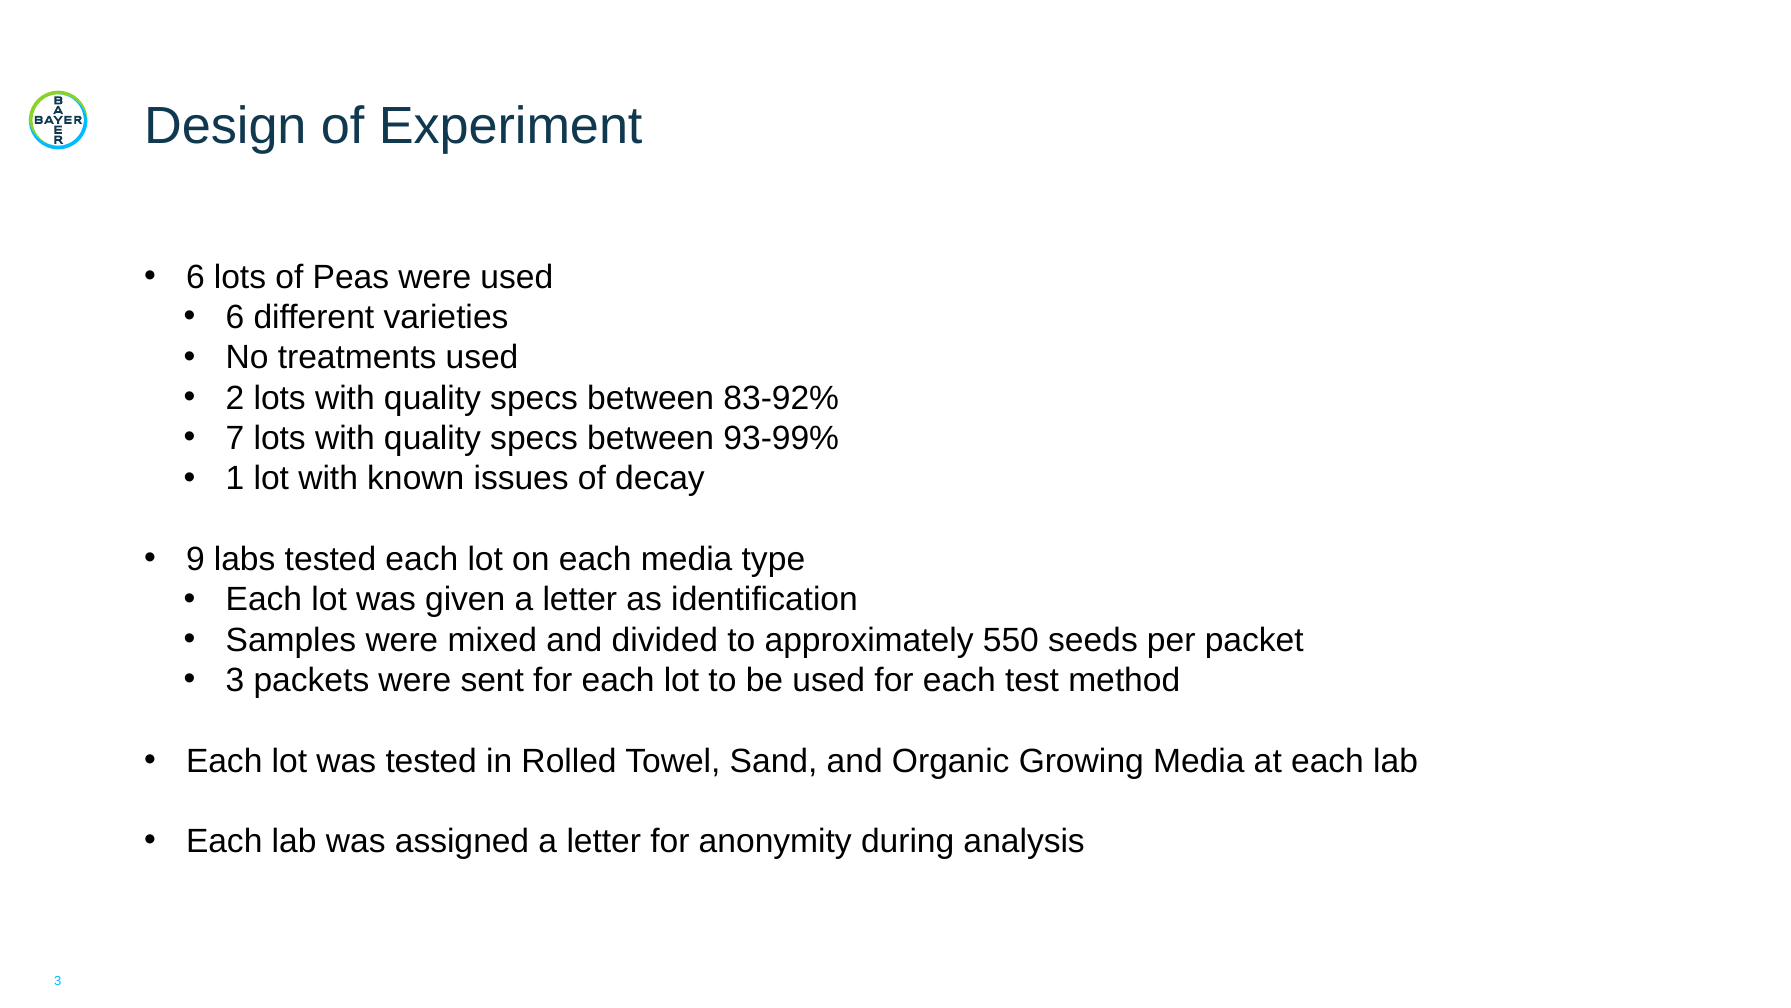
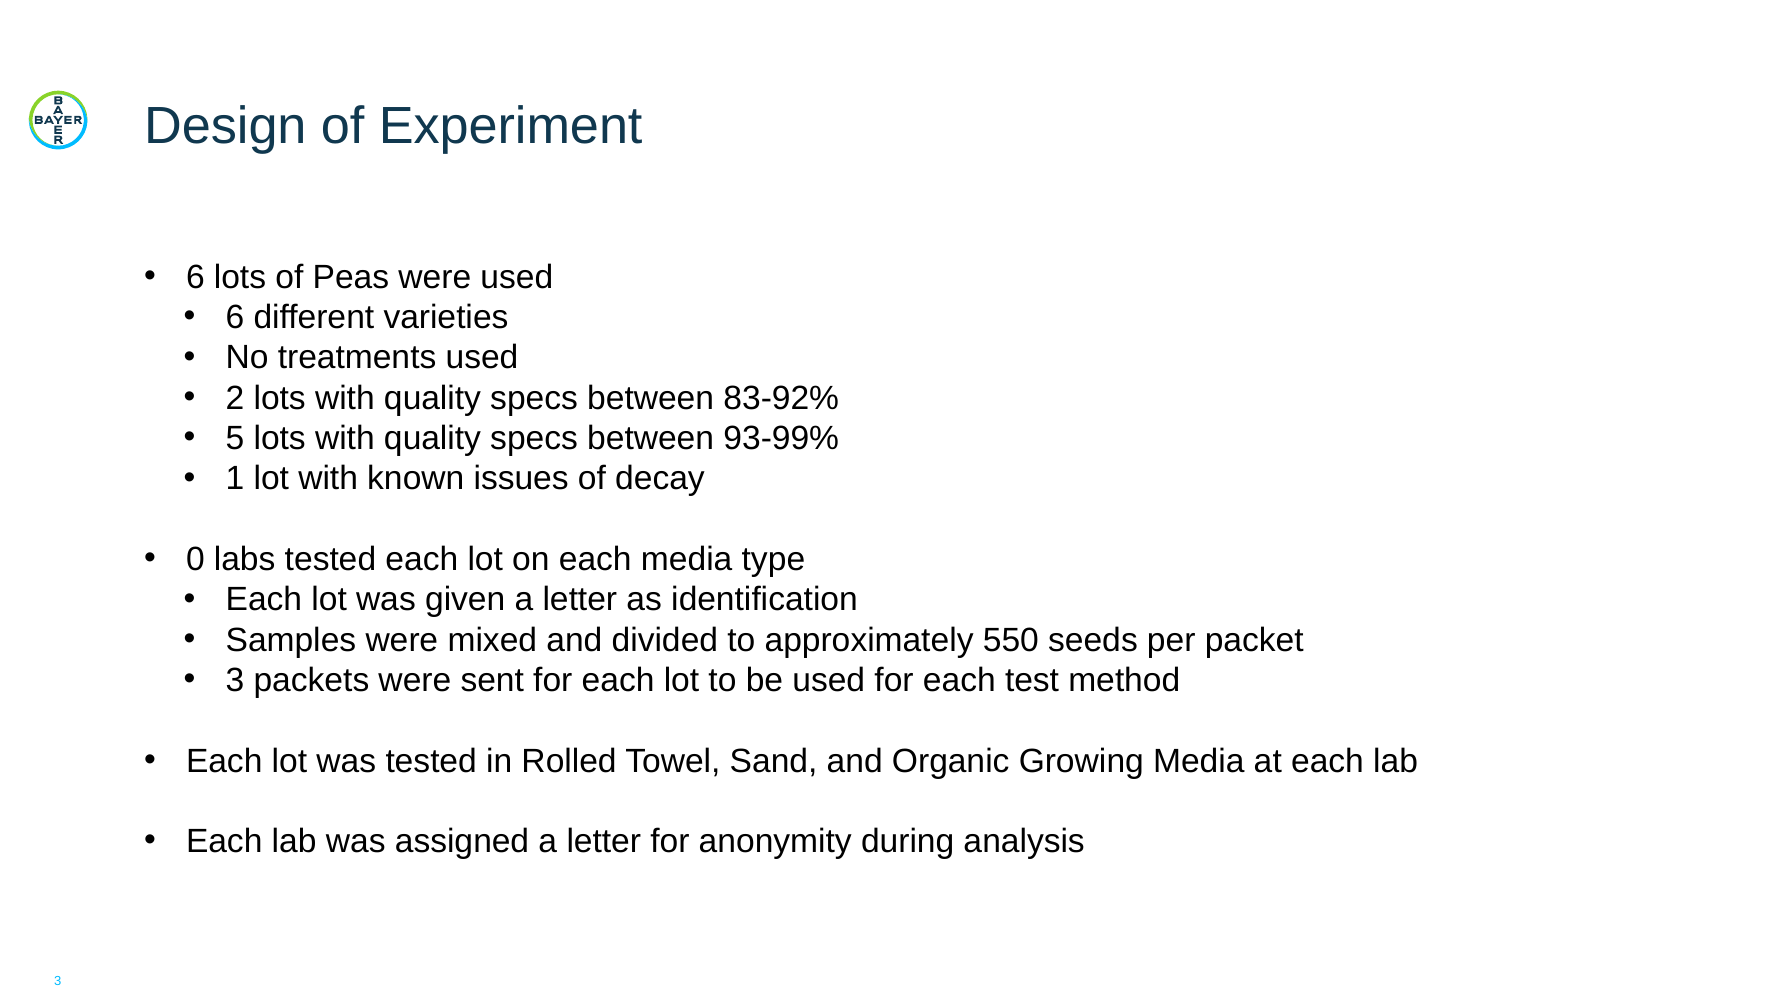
7: 7 -> 5 (235, 438)
9: 9 -> 0 (195, 559)
